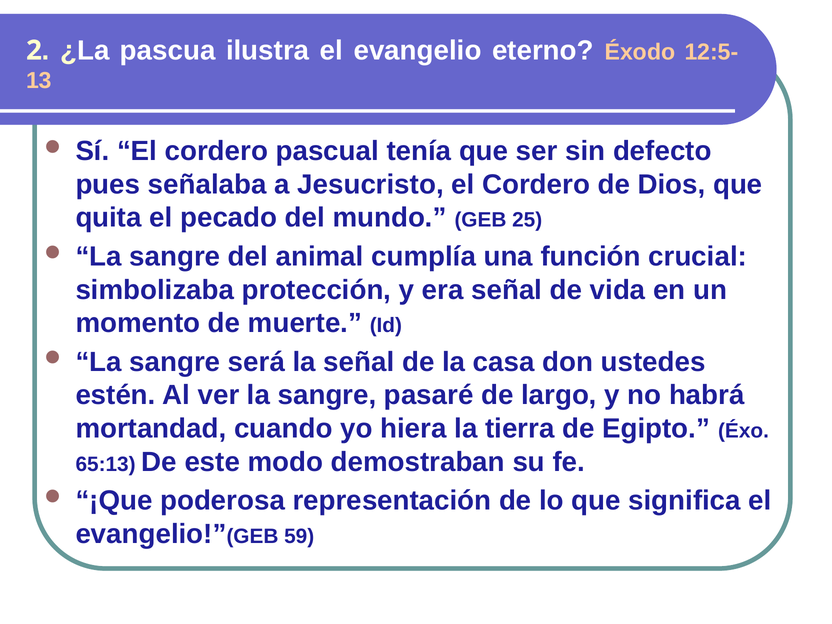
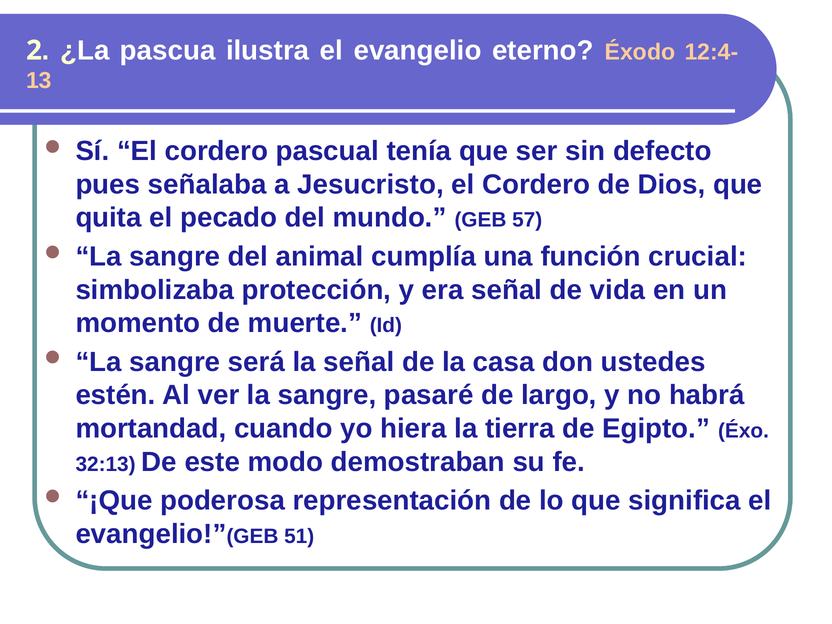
12:5-: 12:5- -> 12:4- (712, 52)
25: 25 -> 57 (527, 220)
65:13: 65:13 -> 32:13 (106, 464)
59: 59 -> 51 (299, 536)
